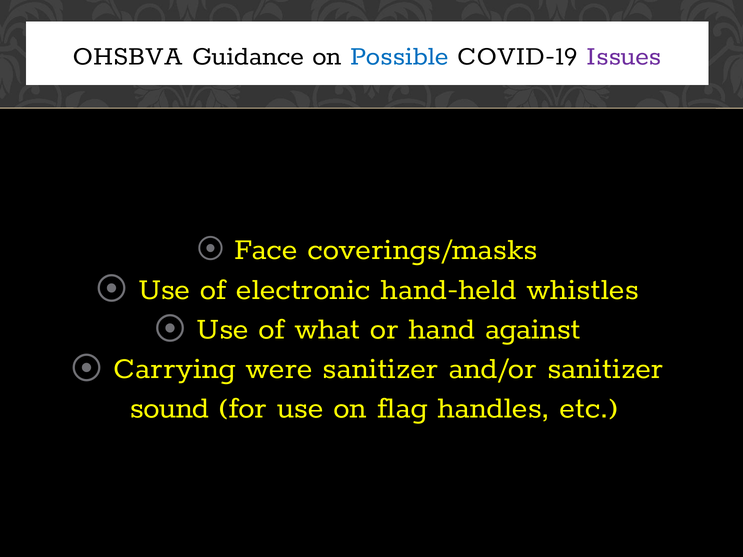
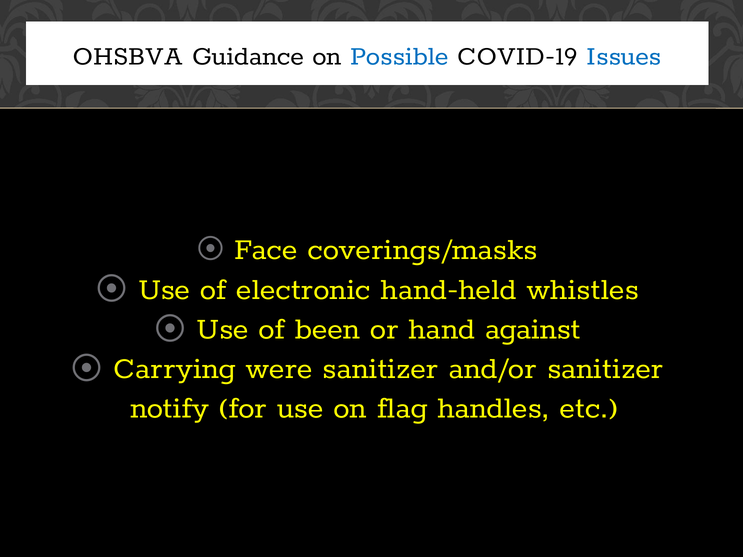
Issues colour: purple -> blue (624, 55)
what: what -> been (327, 328)
sound: sound -> notify (170, 407)
